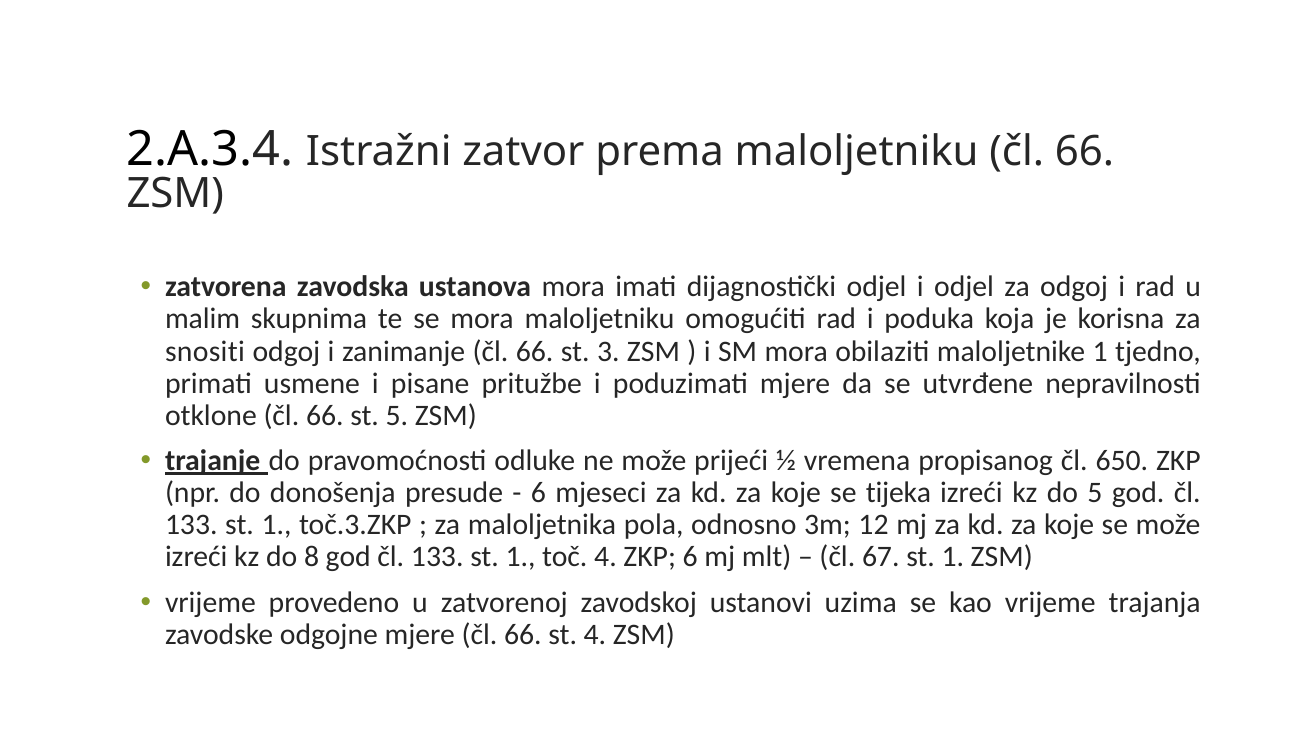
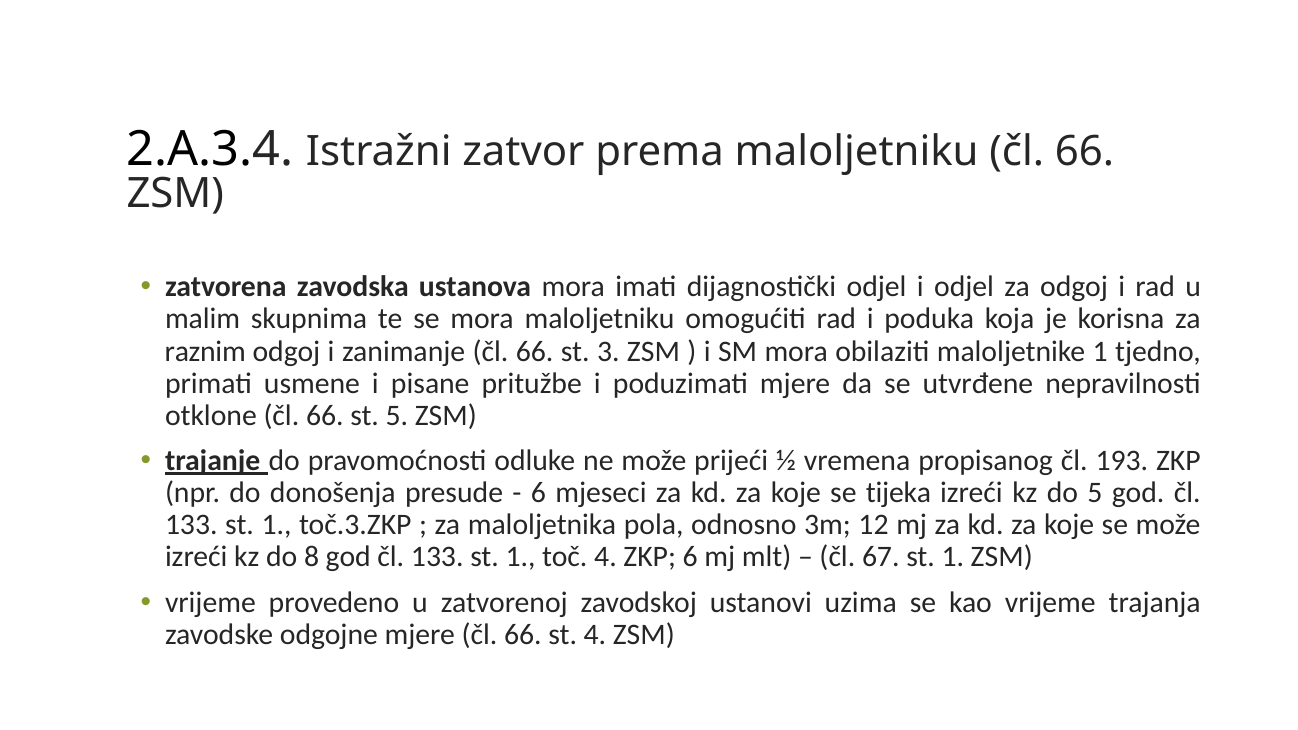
snositi: snositi -> raznim (205, 351)
650: 650 -> 193 (1122, 461)
